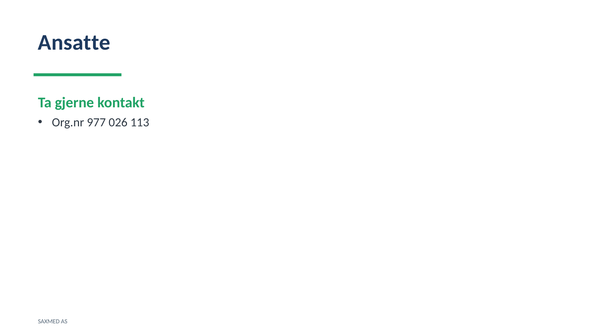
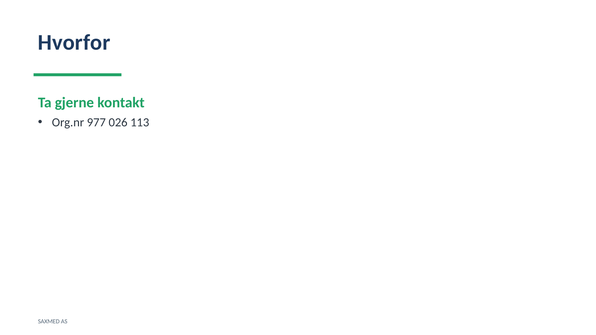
Ansatte: Ansatte -> Hvorfor (74, 43)
